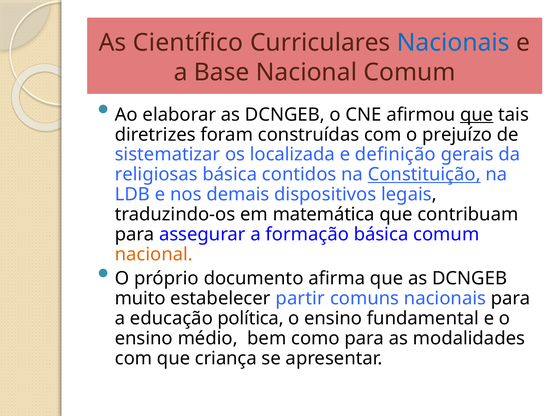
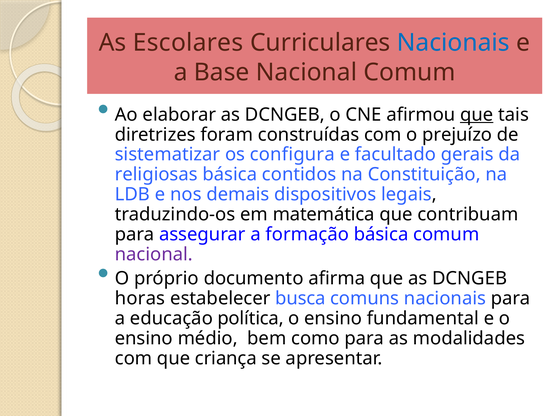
Científico: Científico -> Escolares (188, 43)
localizada: localizada -> configura (292, 155)
definição: definição -> facultado (395, 155)
Constituição underline: present -> none (424, 175)
nacional colour: orange -> purple (154, 255)
muito: muito -> horas (140, 299)
partir: partir -> busca (300, 299)
